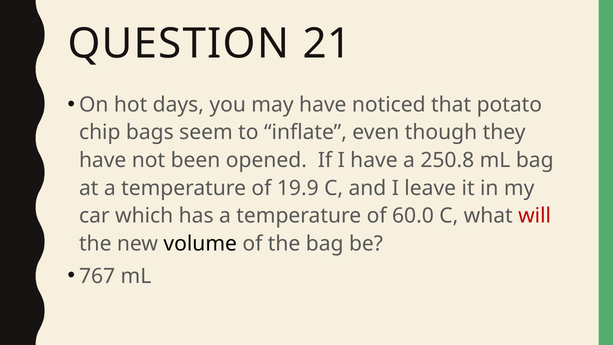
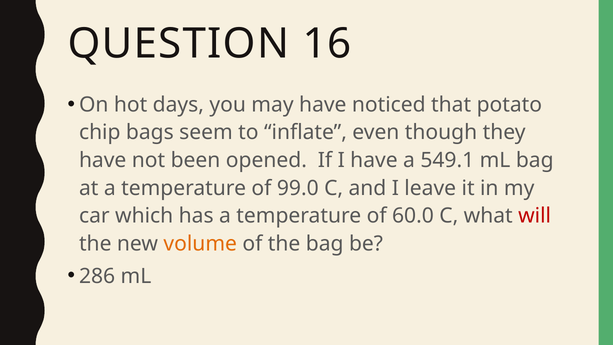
21: 21 -> 16 (327, 44)
250.8: 250.8 -> 549.1 (447, 160)
19.9: 19.9 -> 99.0 (298, 188)
volume colour: black -> orange (200, 244)
767: 767 -> 286 (97, 276)
